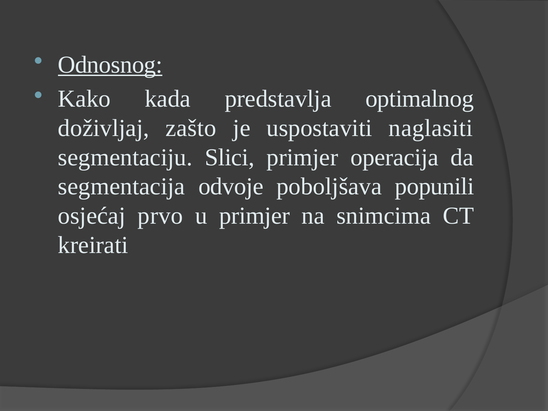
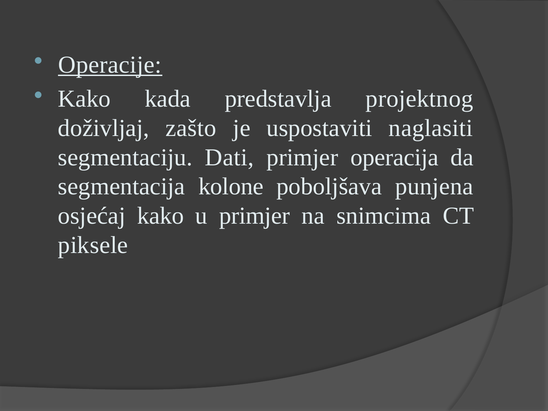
Odnosnog: Odnosnog -> Operacije (110, 65)
optimalnog: optimalnog -> projektnog (419, 99)
Slici: Slici -> Dati (229, 157)
odvoje: odvoje -> kolone (231, 187)
popunili: popunili -> punjena (434, 187)
osjećaj prvo: prvo -> kako (161, 216)
kreirati: kreirati -> piksele (93, 245)
